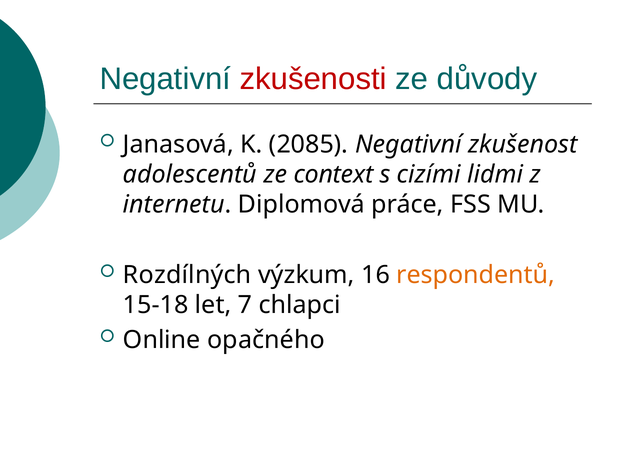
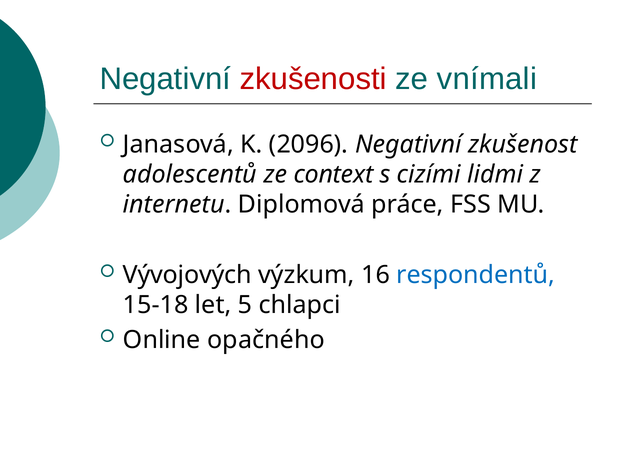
důvody: důvody -> vnímali (487, 79)
2085: 2085 -> 2096 (309, 144)
Rozdílných: Rozdílných -> Vývojových (187, 275)
respondentů colour: orange -> blue (476, 275)
7: 7 -> 5 (245, 305)
